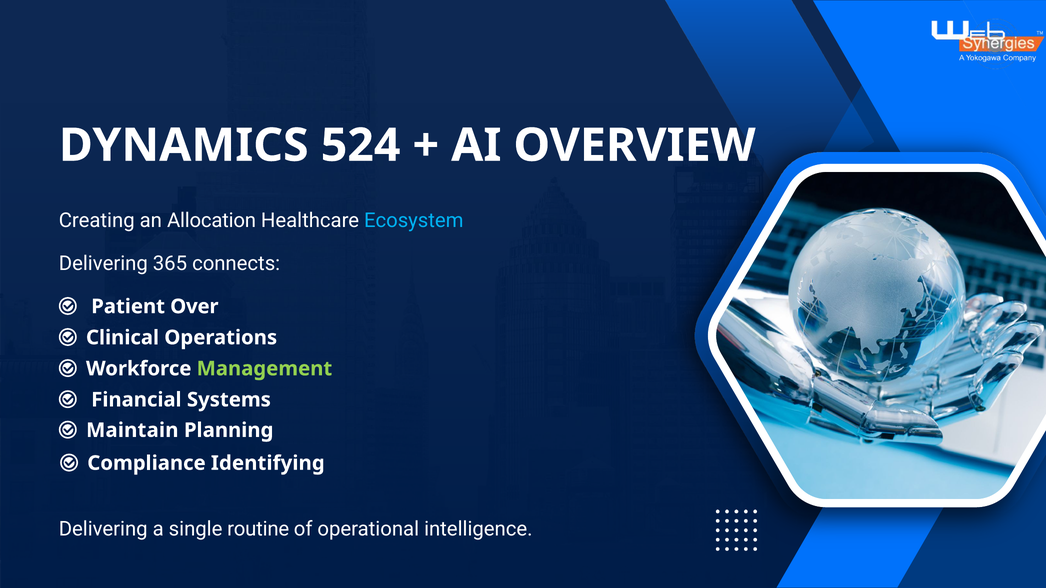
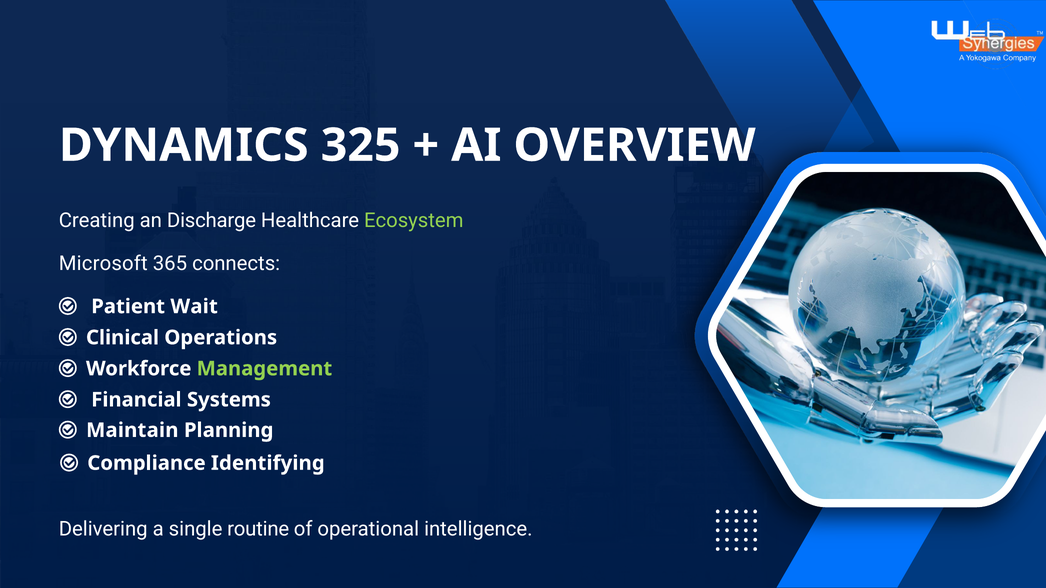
524: 524 -> 325 (361, 146)
Allocation: Allocation -> Discharge (212, 221)
Ecosystem colour: light blue -> light green (414, 221)
Delivering: Delivering -> Microsoft (103, 264)
Over: Over -> Wait (194, 307)
